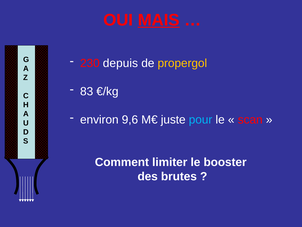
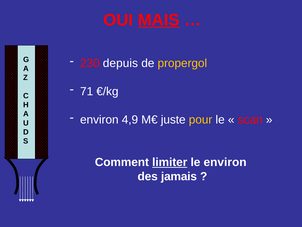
83: 83 -> 71 (87, 91)
9,6: 9,6 -> 4,9 (130, 119)
pour colour: light blue -> yellow (201, 119)
limiter underline: none -> present (170, 162)
le booster: booster -> environ (225, 162)
brutes: brutes -> jamais (179, 176)
